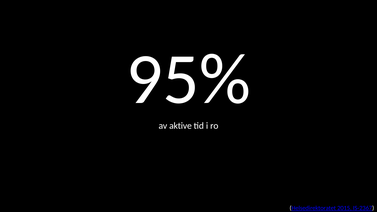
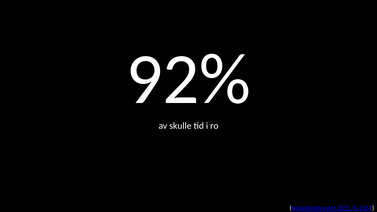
95%: 95% -> 92% (188, 79)
aktive: aktive -> skulle (180, 126)
